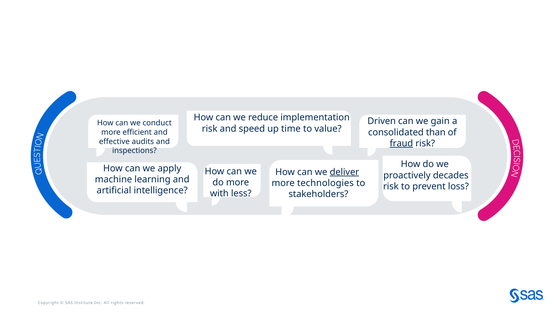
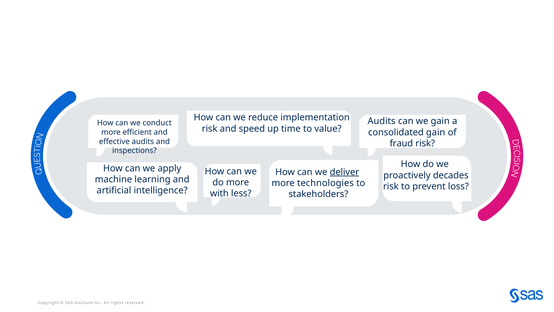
Driven: Driven -> Audits (382, 121)
consolidated than: than -> gain (436, 132)
fraud underline: present -> none (401, 143)
